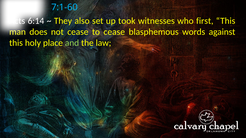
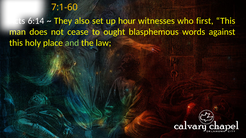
7:1-60 colour: light blue -> yellow (64, 7)
took: took -> hour (127, 21)
to cease: cease -> ought (114, 32)
